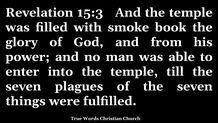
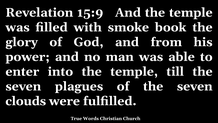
15:3: 15:3 -> 15:9 (90, 13)
things: things -> clouds (26, 101)
